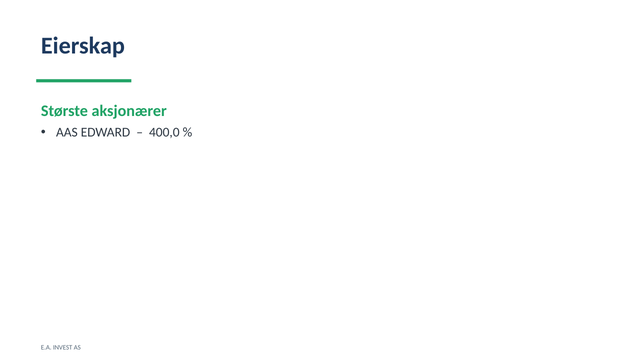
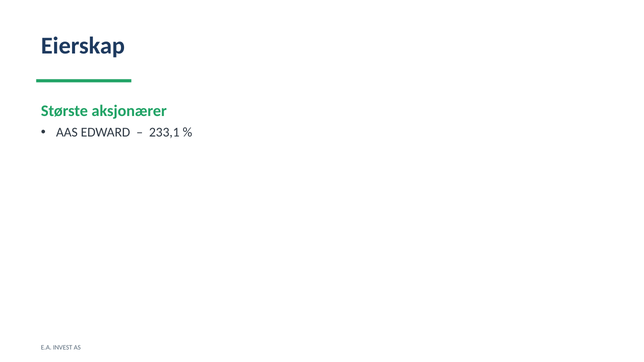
400,0: 400,0 -> 233,1 (164, 132)
